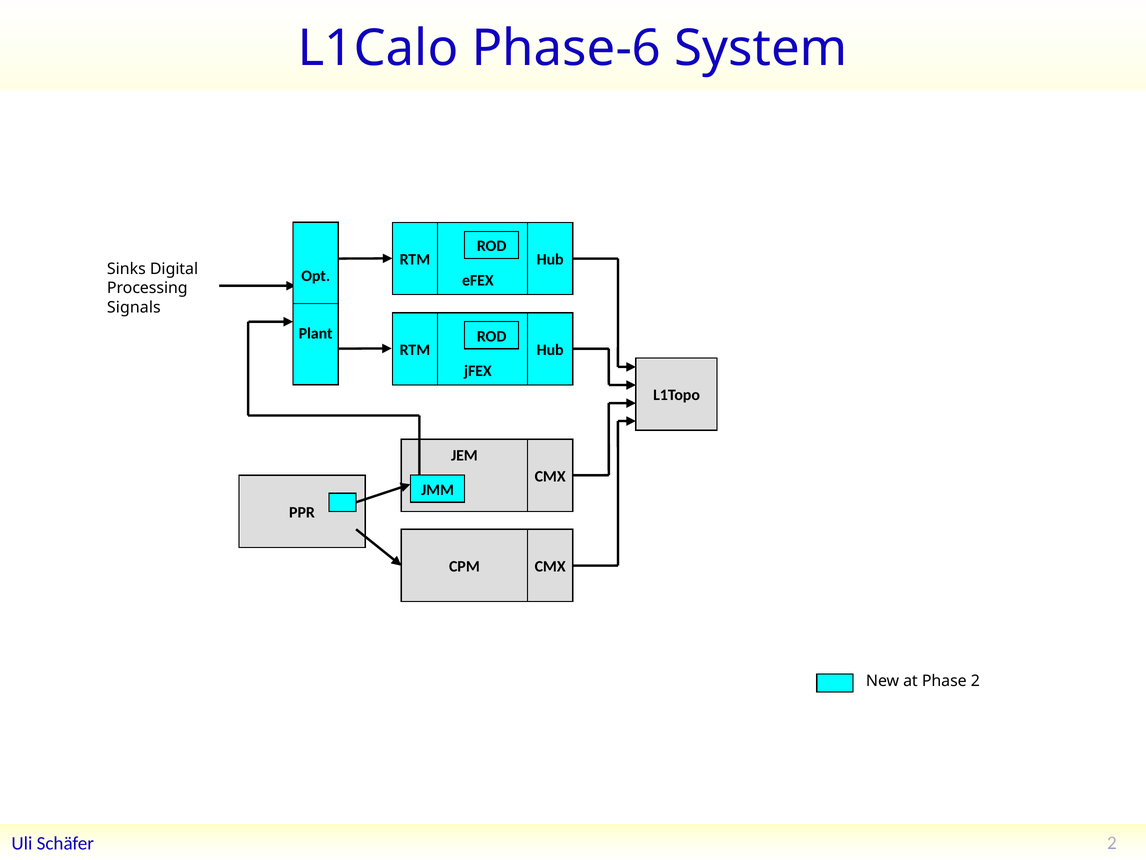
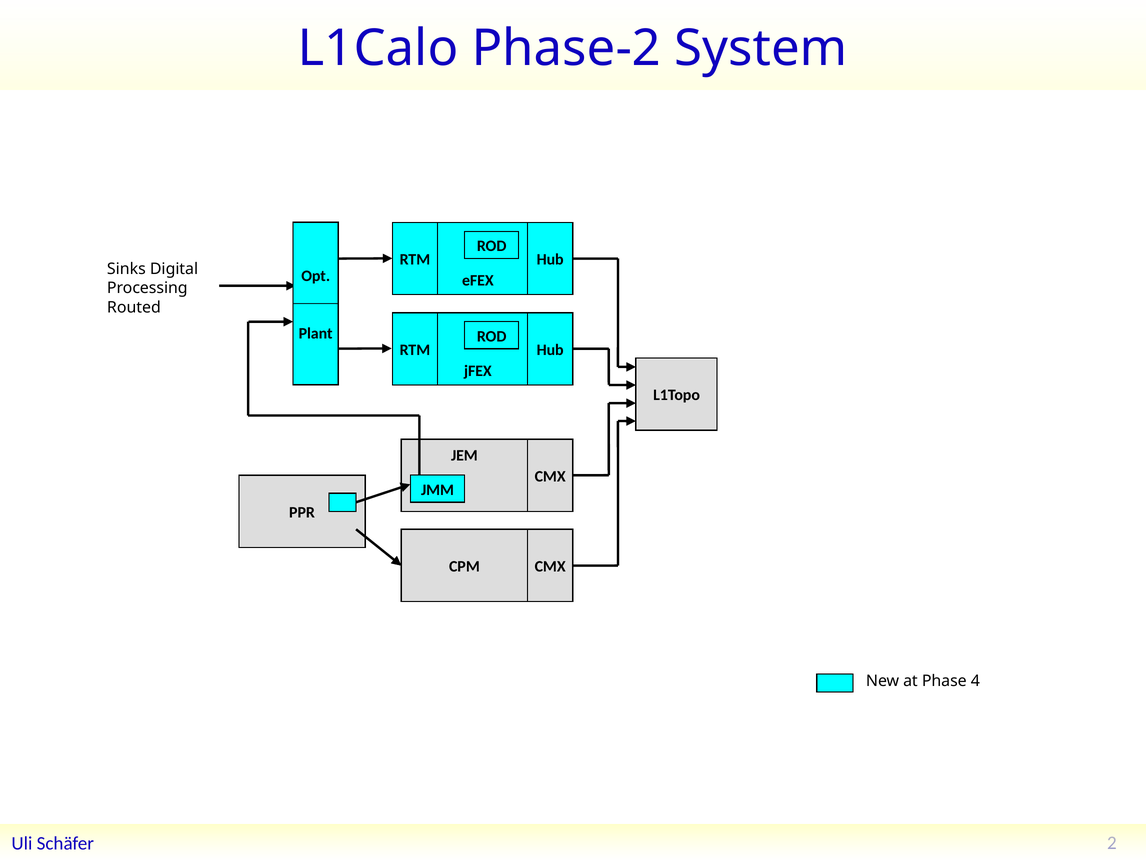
Phase-6: Phase-6 -> Phase-2 (566, 48)
Signals: Signals -> Routed (134, 307)
Phase 2: 2 -> 4 (975, 681)
